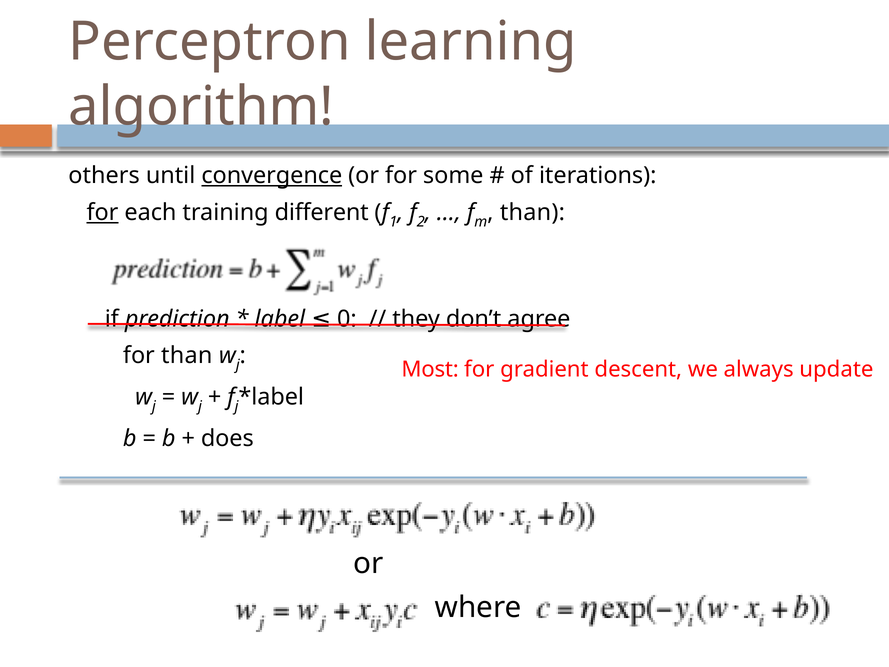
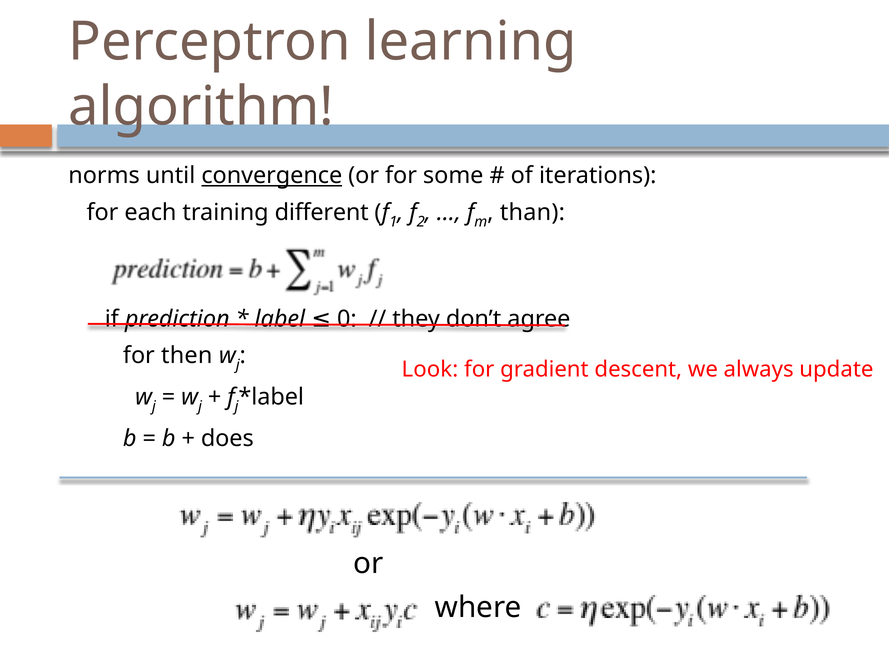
others: others -> norms (104, 176)
for underline: present -> none (102, 212)
for than: than -> then (187, 356)
Most: Most -> Look (430, 369)
